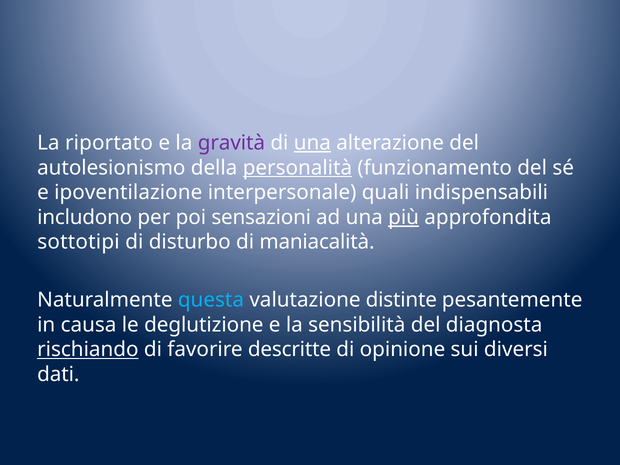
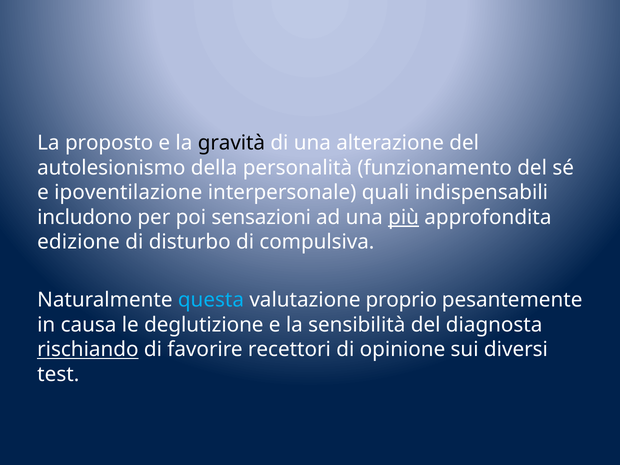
riportato: riportato -> proposto (109, 143)
gravità colour: purple -> black (231, 143)
una underline: present -> none (312, 143)
personalità underline: present -> none (297, 168)
sottotipi: sottotipi -> edizione (79, 242)
maniacalità: maniacalità -> compulsiva (317, 242)
distinte: distinte -> proprio (401, 300)
descritte: descritte -> recettori (289, 350)
dati: dati -> test (58, 374)
